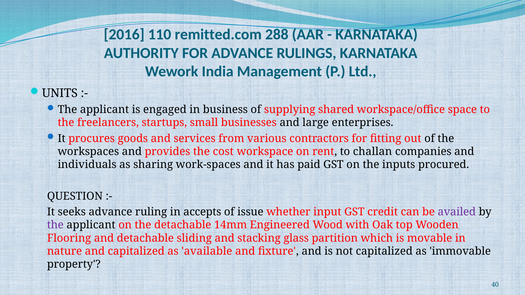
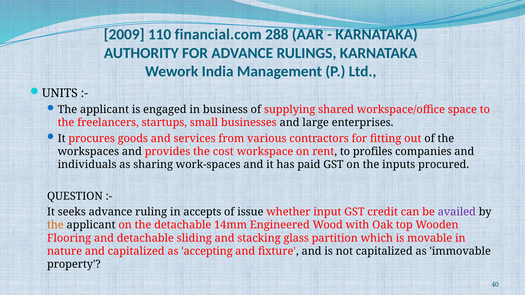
2016: 2016 -> 2009 (124, 35)
remitted.com: remitted.com -> financial.com (218, 35)
challan: challan -> profiles (373, 152)
the colour: purple -> orange (55, 225)
available: available -> accepting (207, 251)
